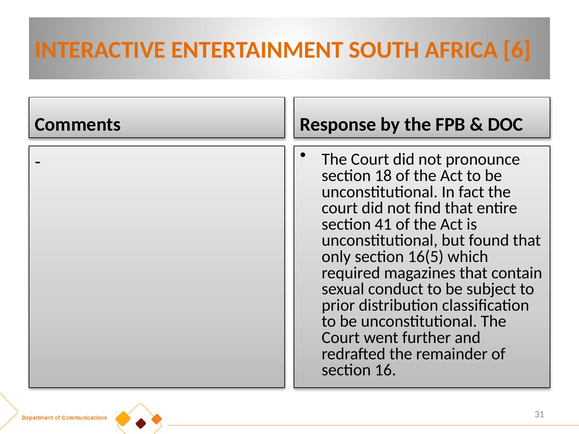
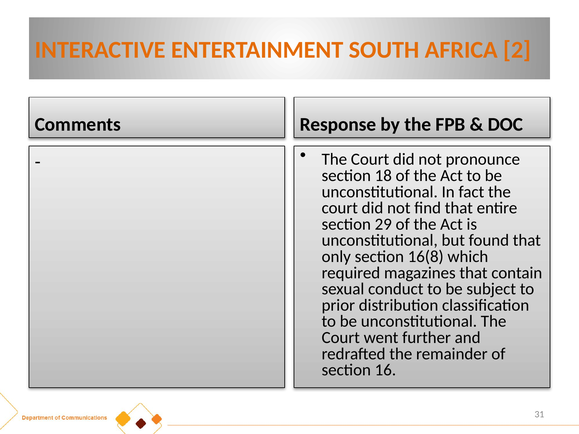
6: 6 -> 2 (517, 50)
41: 41 -> 29 (383, 224)
16(5: 16(5 -> 16(8 (426, 257)
